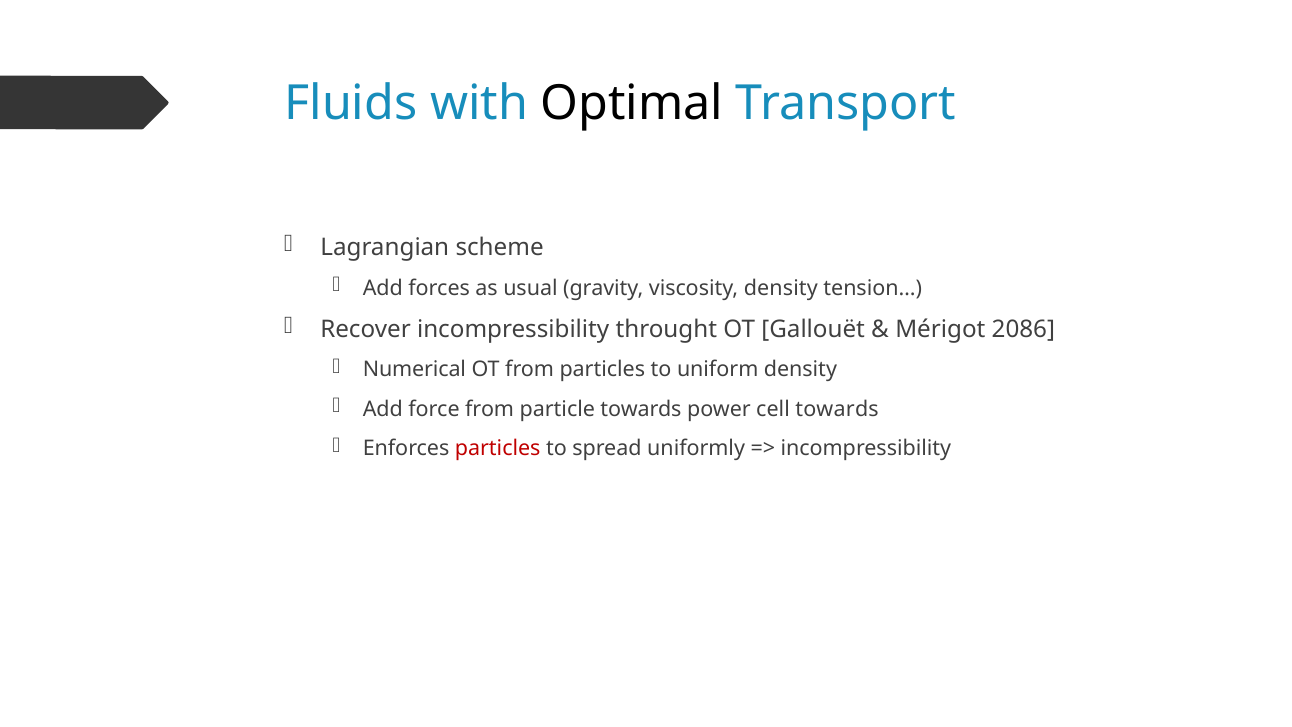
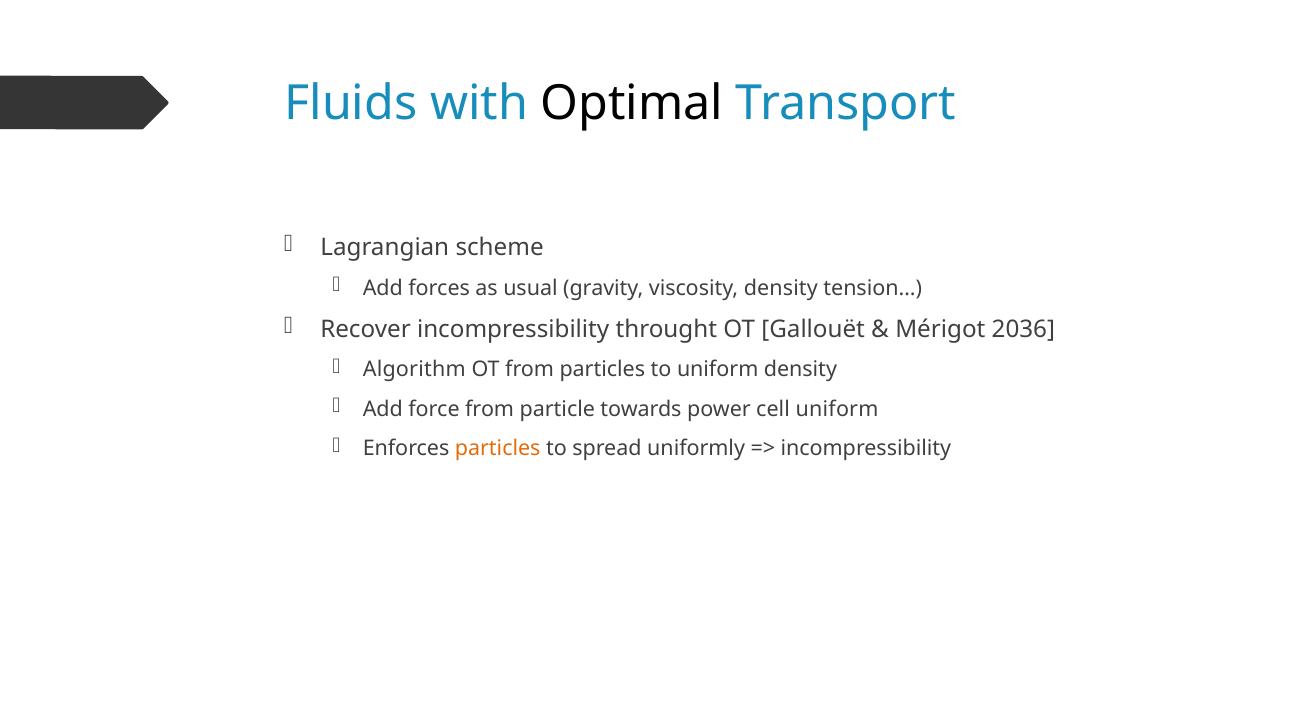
2086: 2086 -> 2036 (1023, 329)
Numerical: Numerical -> Algorithm (414, 370)
cell towards: towards -> uniform (837, 409)
particles colour: red -> orange (498, 448)
